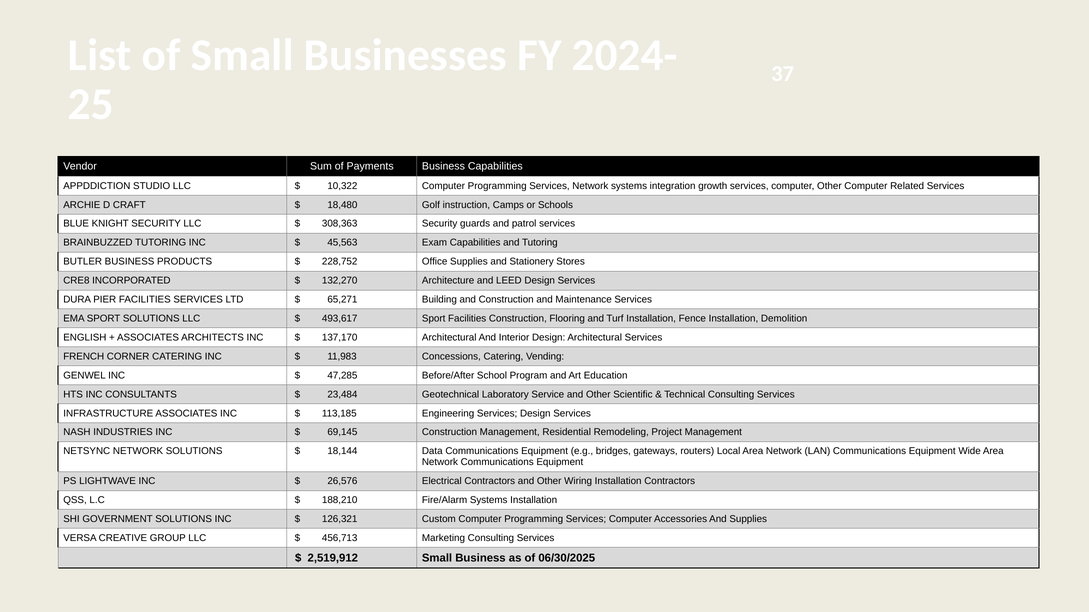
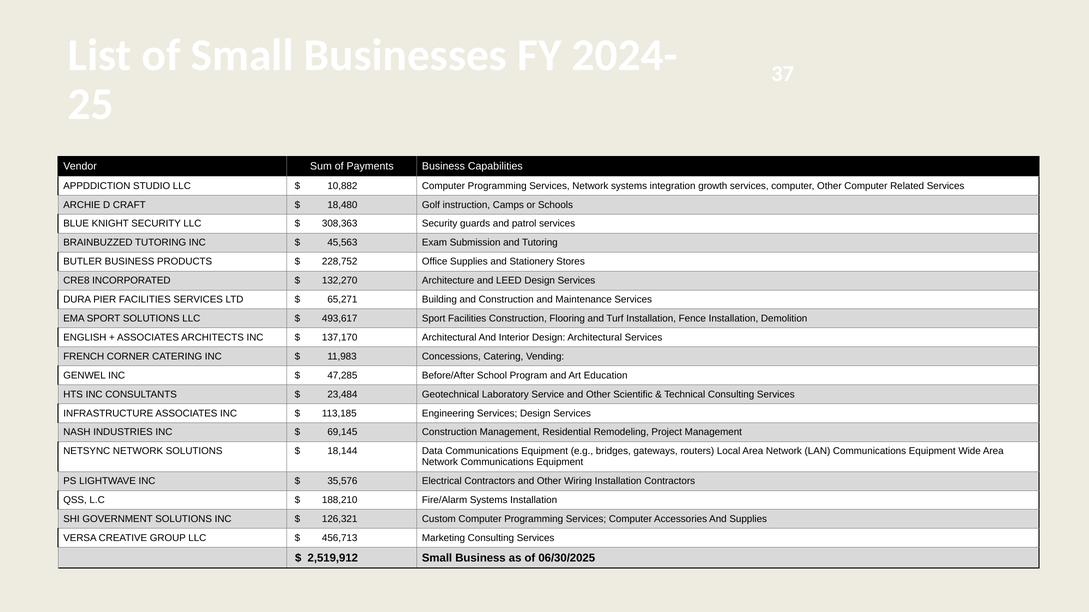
10,322: 10,322 -> 10,882 (342, 186)
Exam Capabilities: Capabilities -> Submission (475, 243)
26,576: 26,576 -> 35,576 (342, 482)
